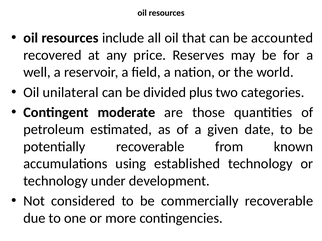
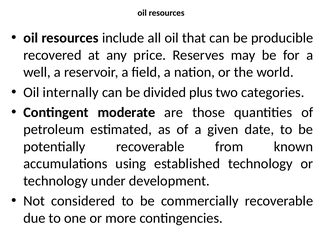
accounted: accounted -> producible (282, 38)
unilateral: unilateral -> internally (71, 92)
